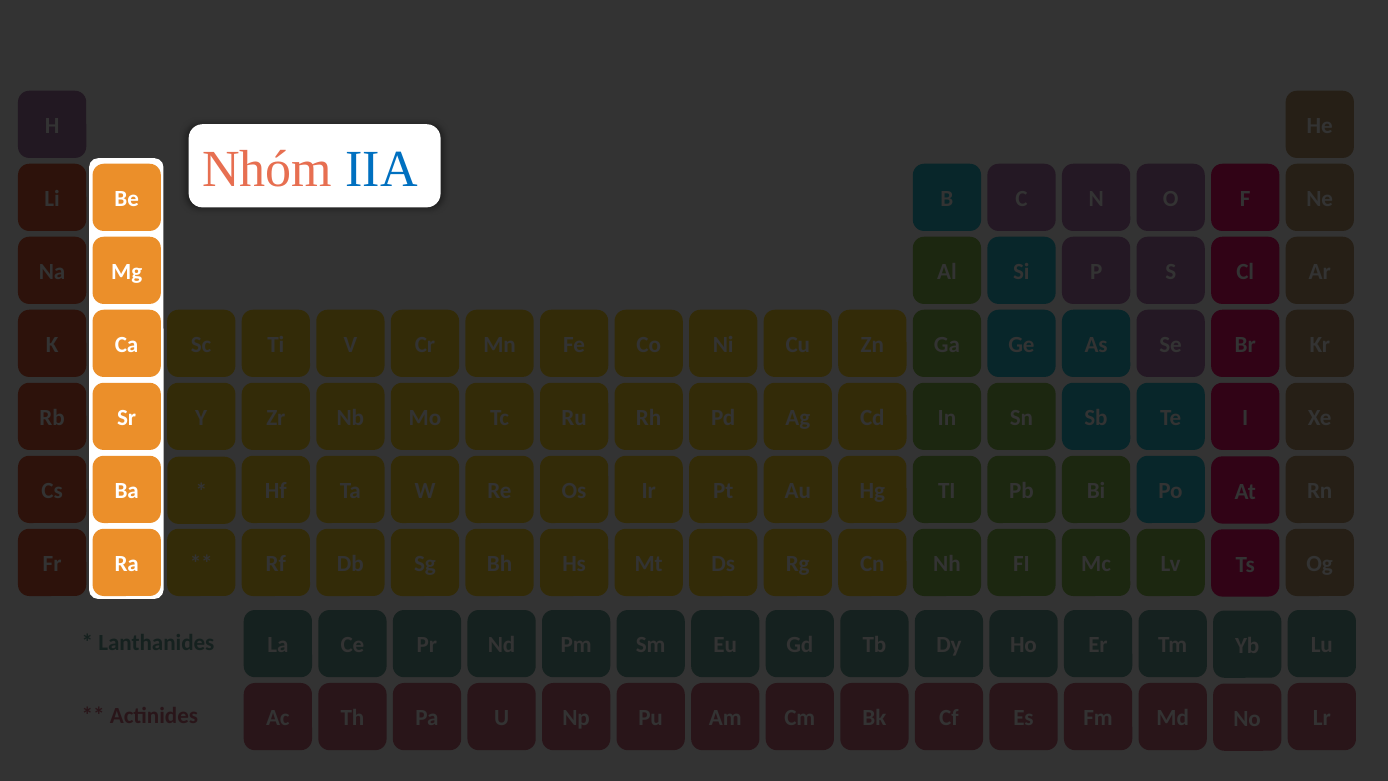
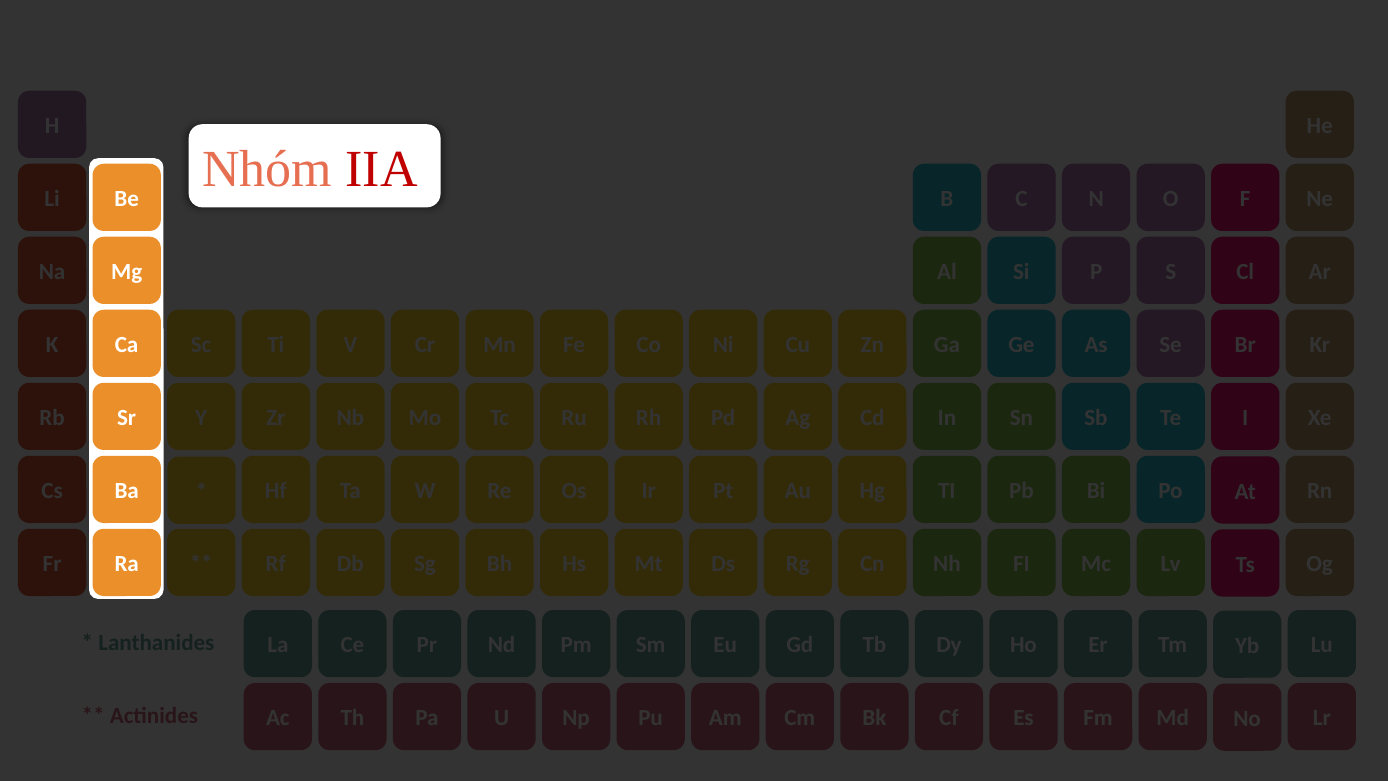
IIA colour: blue -> red (382, 169)
